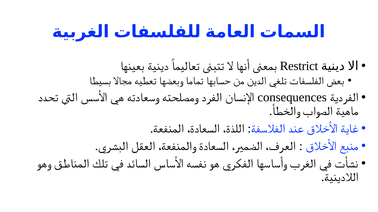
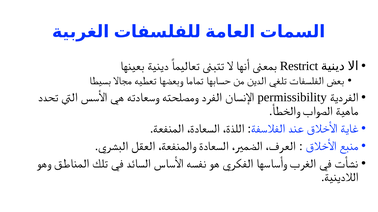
consequences: consequences -> permissibility (292, 98)
